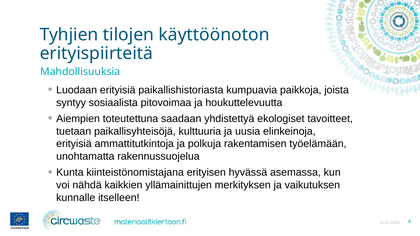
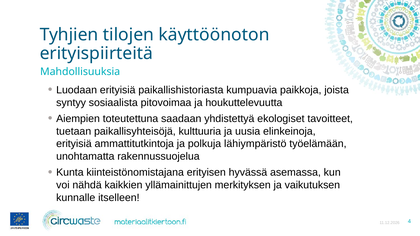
rakentamisen: rakentamisen -> lähiympäristö (255, 144)
